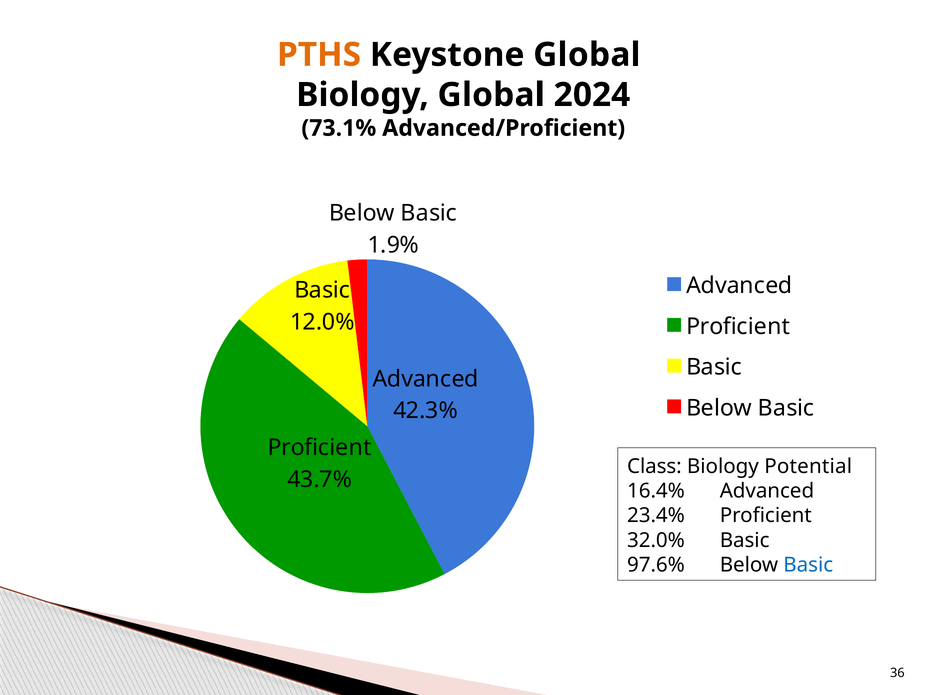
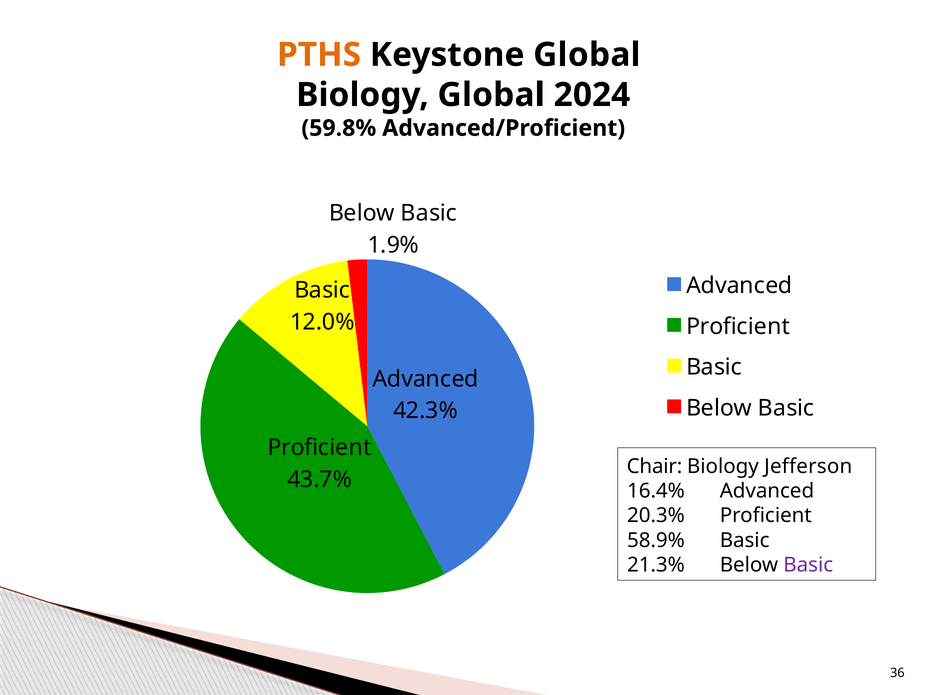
73.1%: 73.1% -> 59.8% (339, 128)
Class: Class -> Chair (654, 466)
Potential: Potential -> Jefferson (808, 466)
23.4%: 23.4% -> 20.3% (656, 516)
32.0%: 32.0% -> 58.9% (656, 541)
97.6%: 97.6% -> 21.3% (656, 565)
Basic colour: blue -> purple (808, 565)
